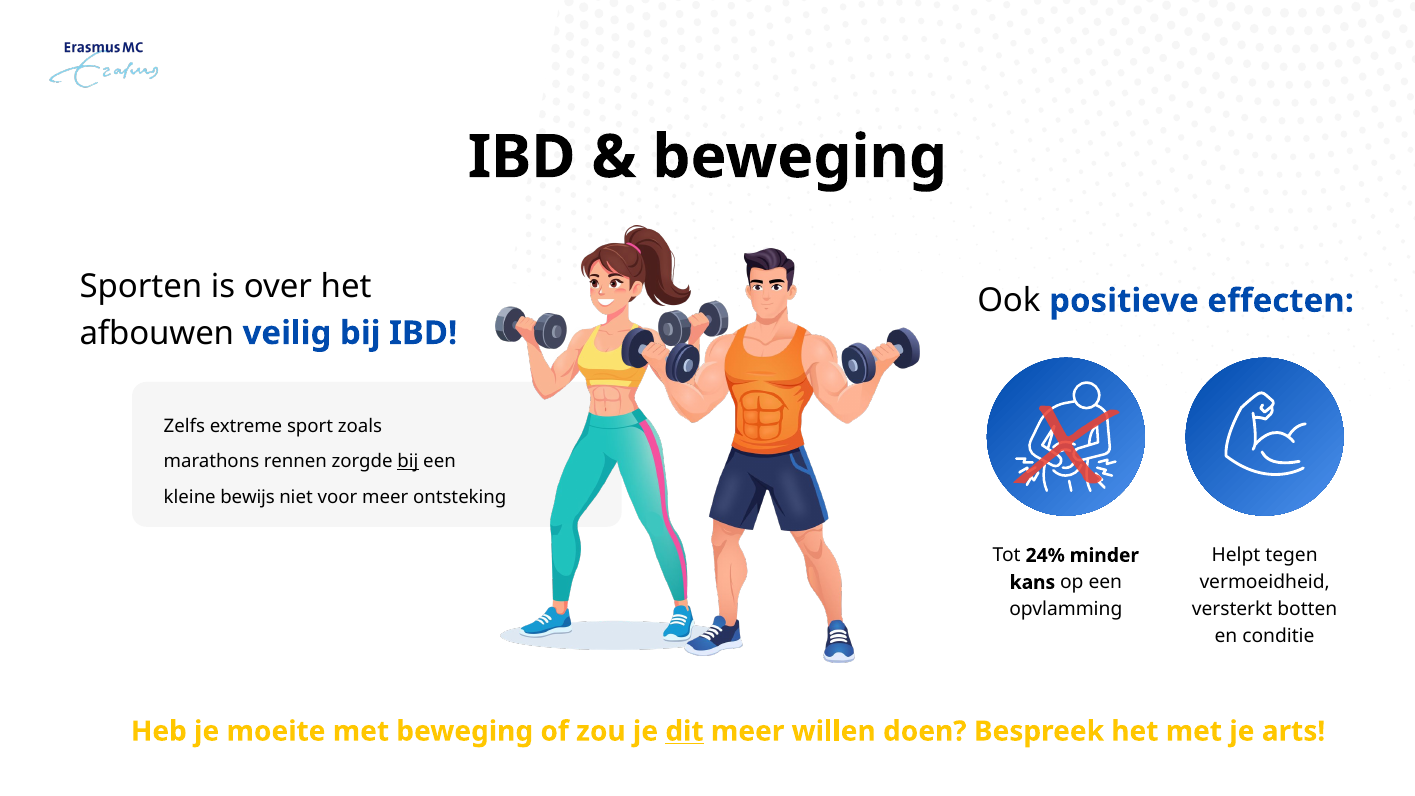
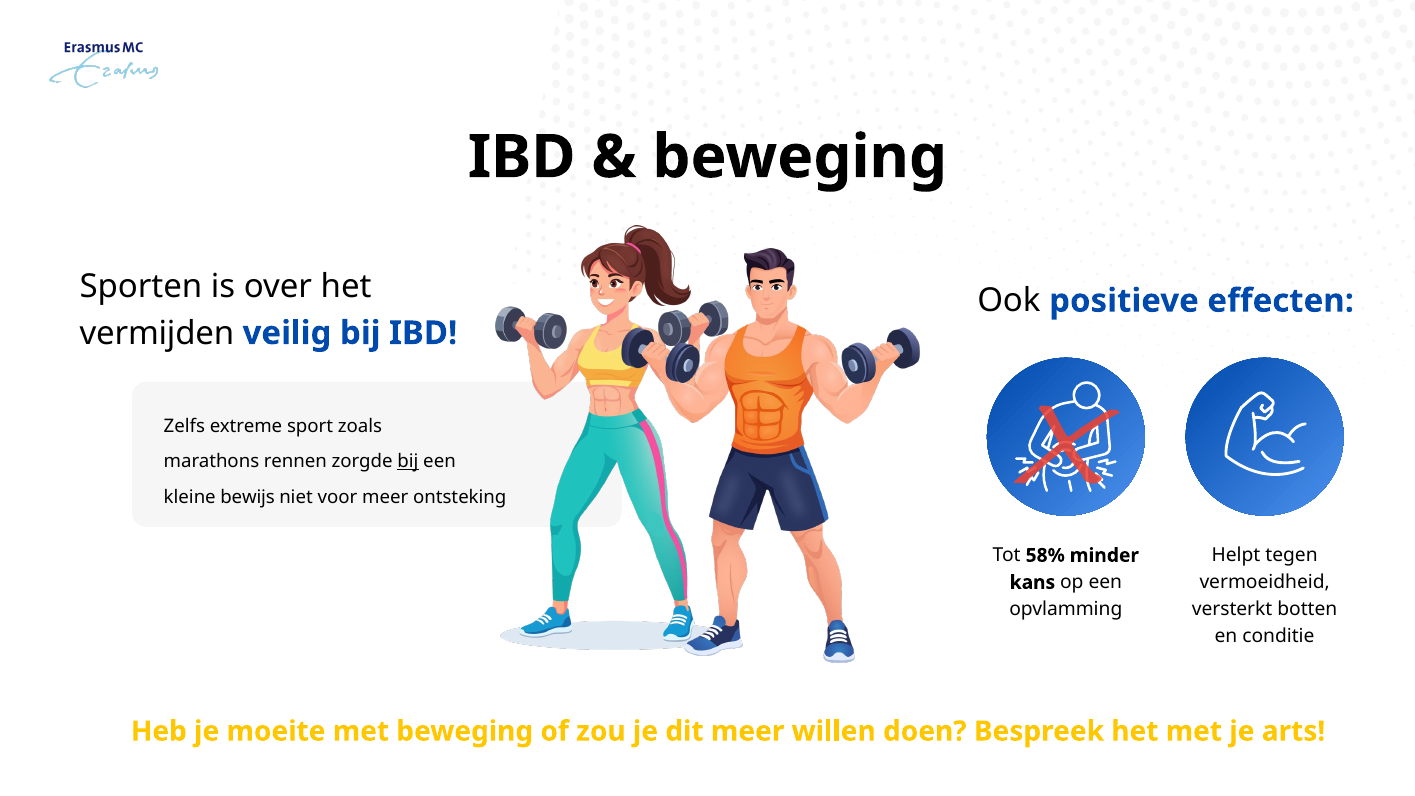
afbouwen: afbouwen -> vermijden (157, 333)
24%: 24% -> 58% (1045, 555)
dit underline: present -> none (684, 731)
